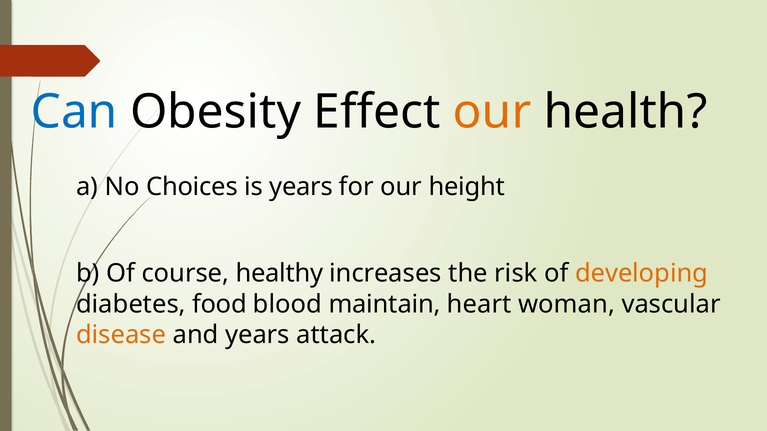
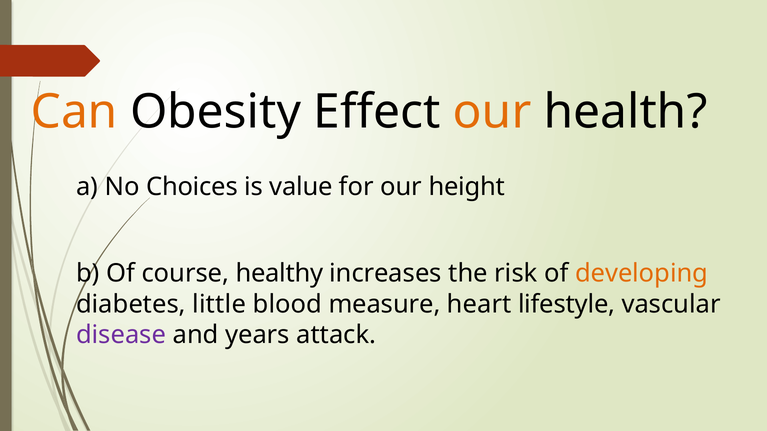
Can colour: blue -> orange (74, 112)
is years: years -> value (301, 187)
food: food -> little (219, 304)
maintain: maintain -> measure (385, 304)
woman: woman -> lifestyle (567, 304)
disease colour: orange -> purple (121, 335)
